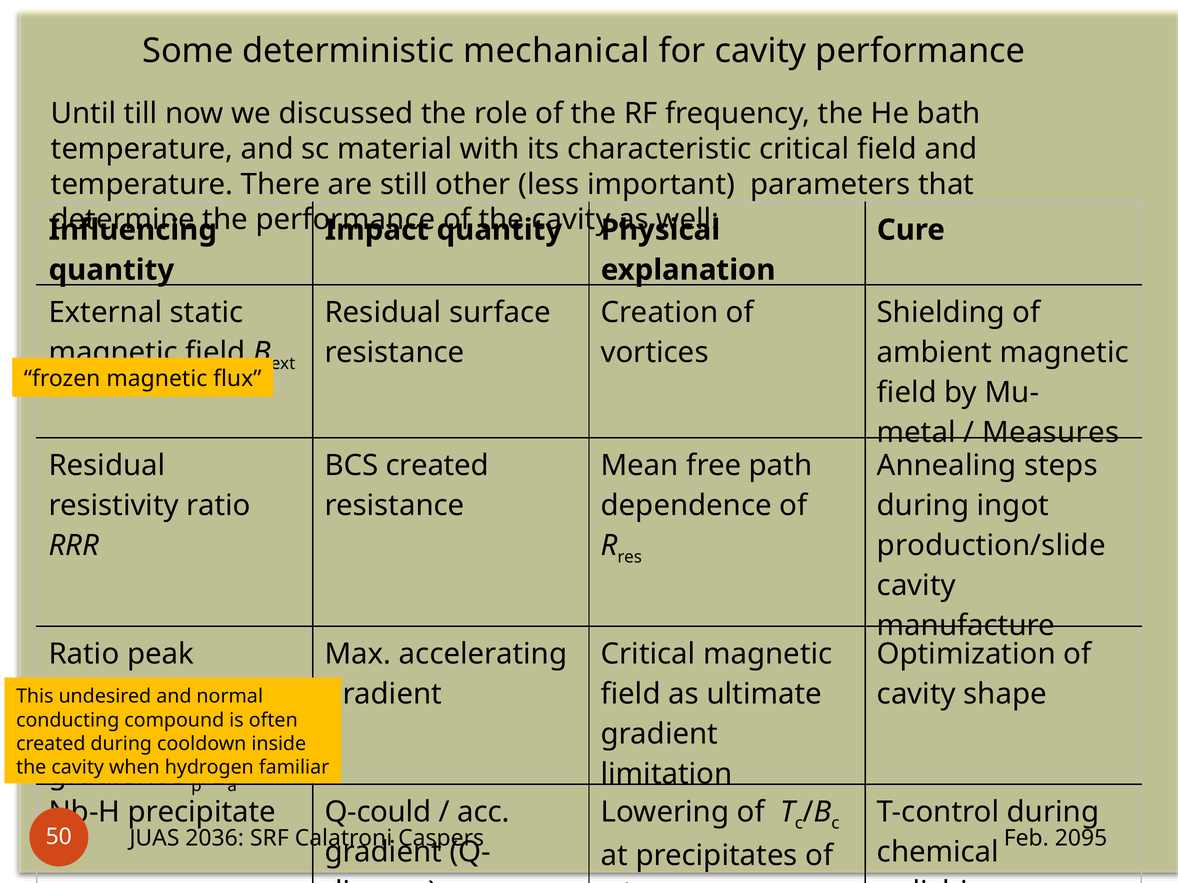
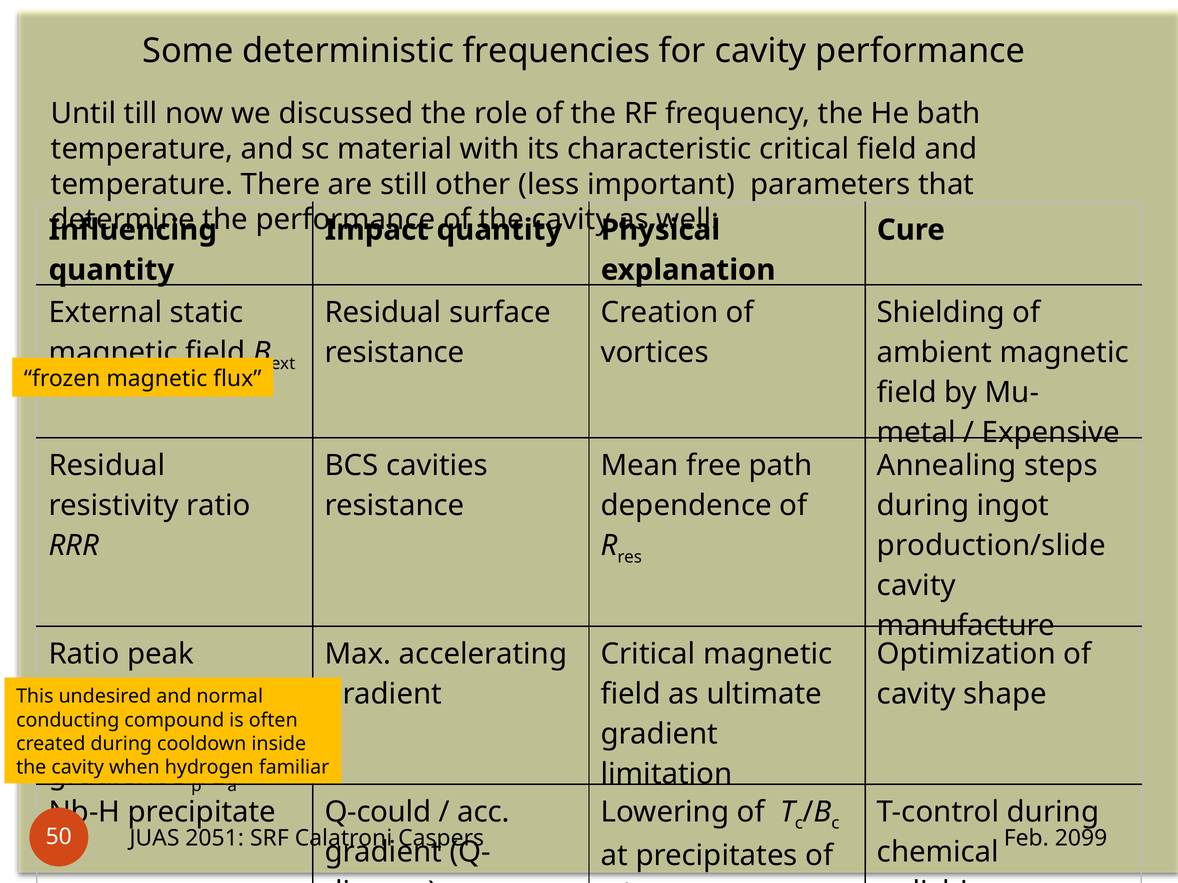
mechanical: mechanical -> frequencies (557, 51)
Measures: Measures -> Expensive (1051, 433)
BCS created: created -> cavities (437, 466)
2036: 2036 -> 2051 (215, 839)
2095: 2095 -> 2099 (1081, 839)
